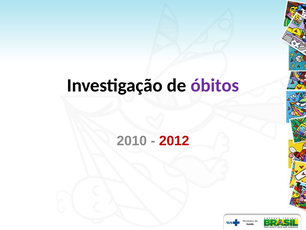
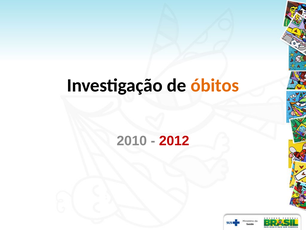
óbitos colour: purple -> orange (215, 85)
